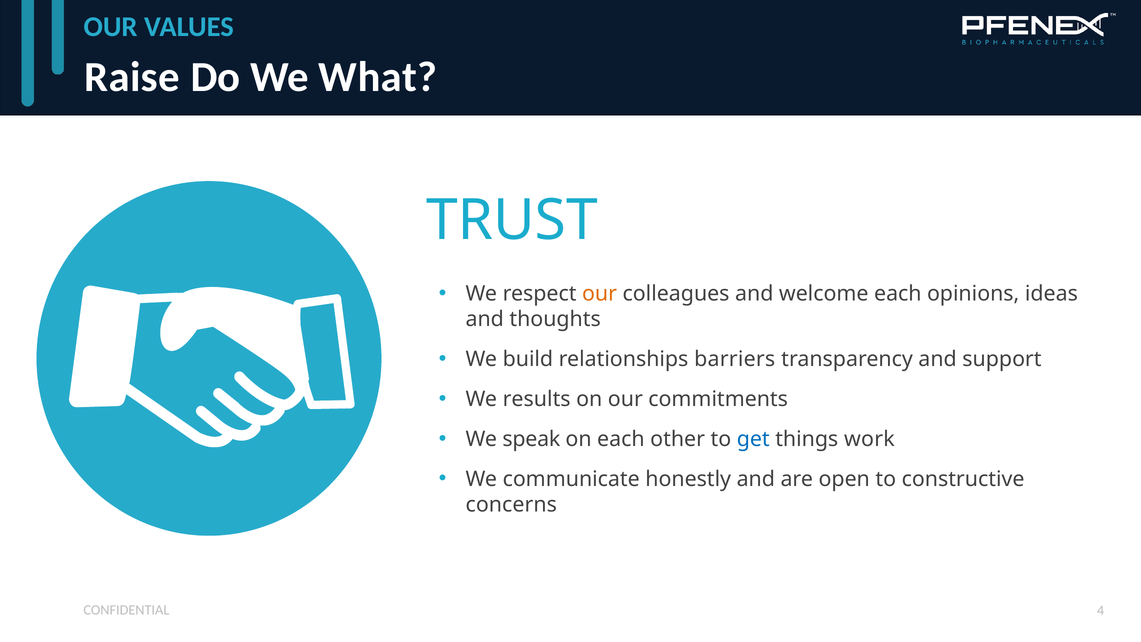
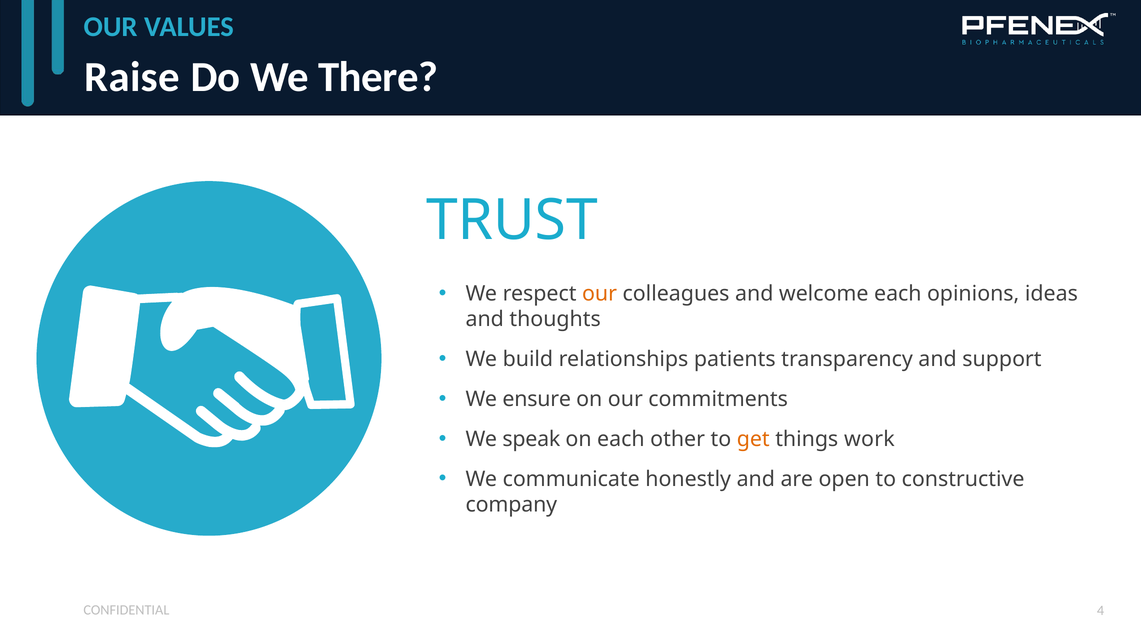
What: What -> There (378, 77)
barriers: barriers -> patients (735, 359)
results: results -> ensure (537, 399)
get colour: blue -> orange (753, 439)
concerns: concerns -> company (511, 505)
